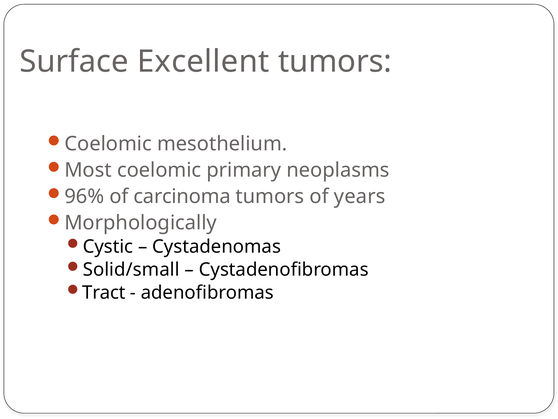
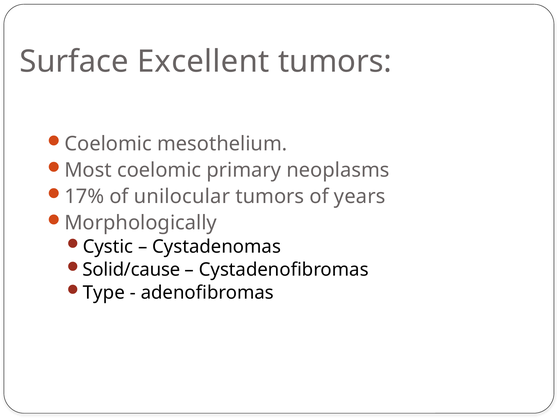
96%: 96% -> 17% (84, 196)
carcinoma: carcinoma -> unilocular (182, 196)
Solid/small: Solid/small -> Solid/cause (131, 269)
Tract: Tract -> Type (104, 292)
